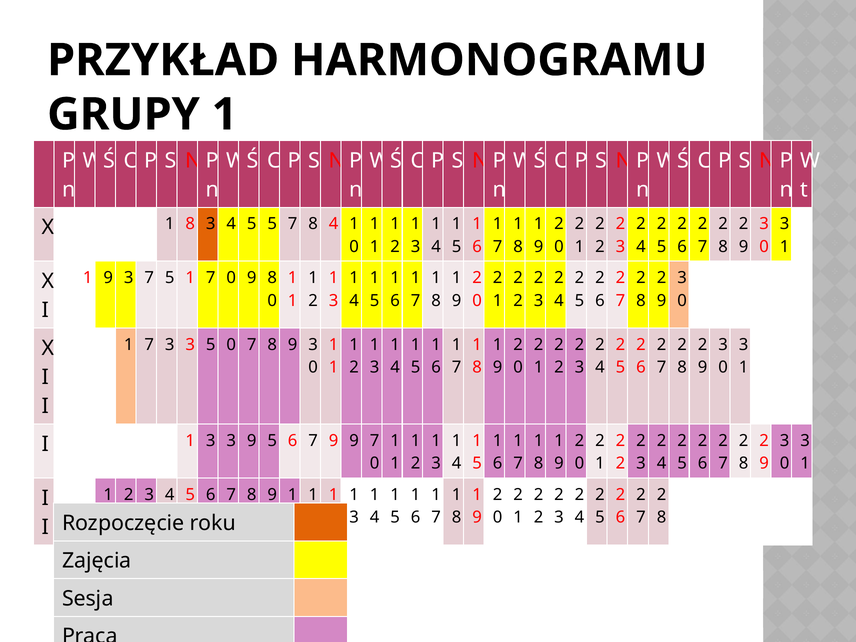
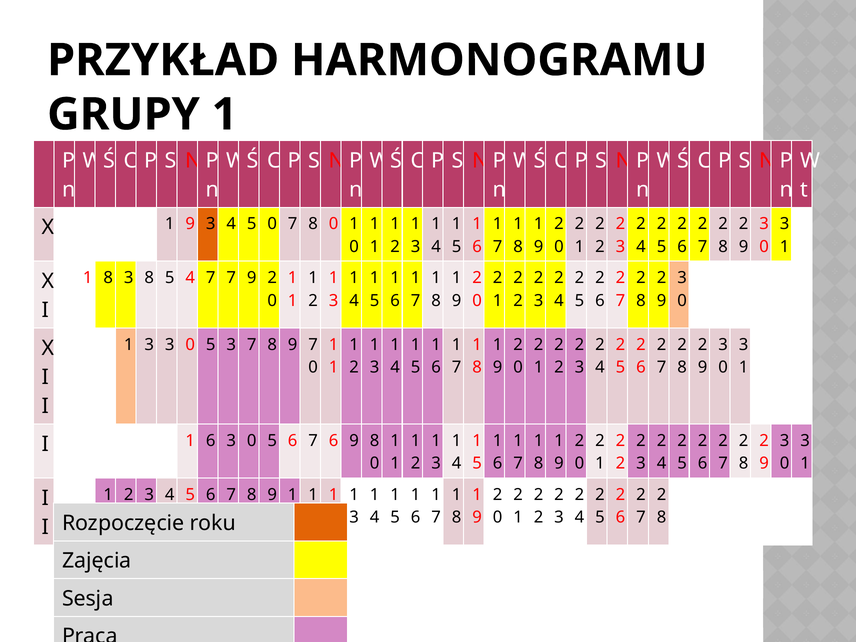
X 1 8: 8 -> 9 (190, 224)
5 5: 5 -> 0 (272, 224)
7 8 4: 4 -> 0 (334, 224)
9: 9 -> 8 (108, 278)
3 7: 7 -> 8 (149, 278)
1: 1 -> 4 (190, 278)
0: 0 -> 7 (231, 278)
8: 8 -> 2 (272, 278)
7: 7 -> 3 (149, 345)
3: 3 -> 0 (190, 345)
5 0: 0 -> 3 (231, 345)
8 9 3: 3 -> 7 (313, 345)
I 1 3: 3 -> 6 (211, 441)
9: 9 -> 0 (252, 441)
7 9: 9 -> 6 (334, 441)
9 7: 7 -> 8 (375, 441)
